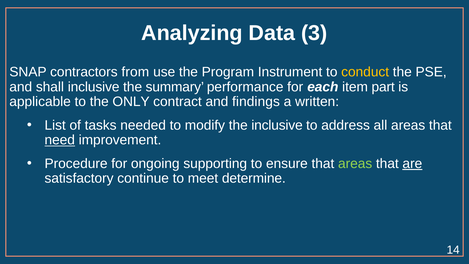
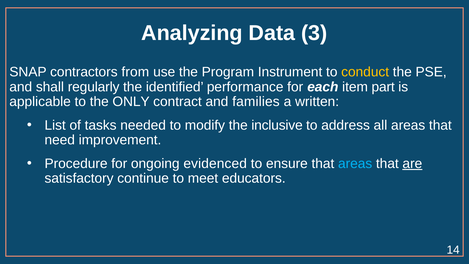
shall inclusive: inclusive -> regularly (94, 87)
summary: summary -> identified (175, 87)
findings: findings -> families (256, 102)
need underline: present -> none (60, 140)
supporting: supporting -> evidenced (215, 164)
areas colour: light green -> light blue (355, 164)
determine: determine -> educators (254, 178)
